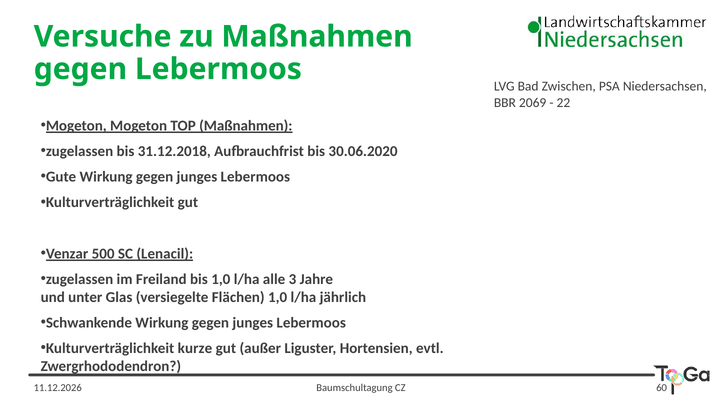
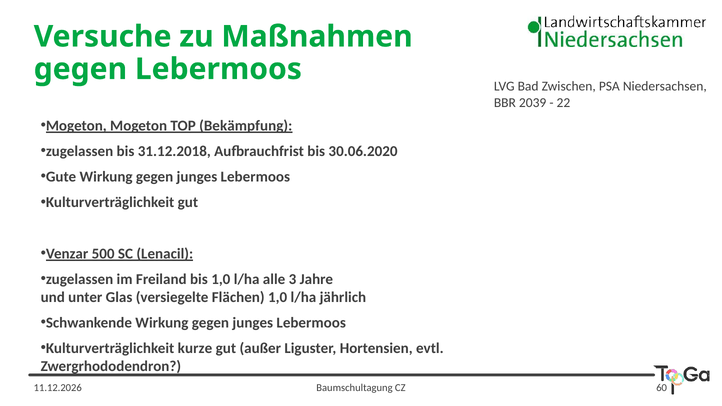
2069: 2069 -> 2039 (533, 103)
TOP Maßnahmen: Maßnahmen -> Bekämpfung (246, 126)
